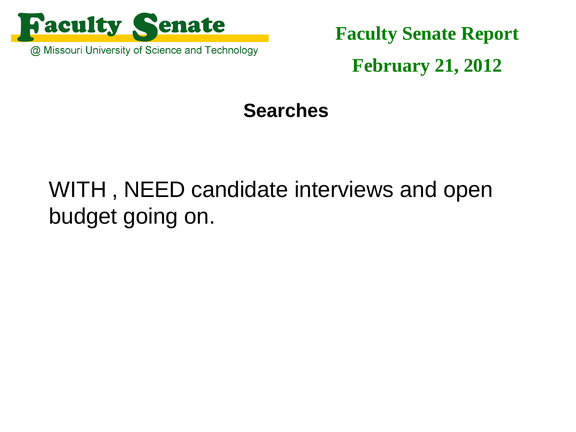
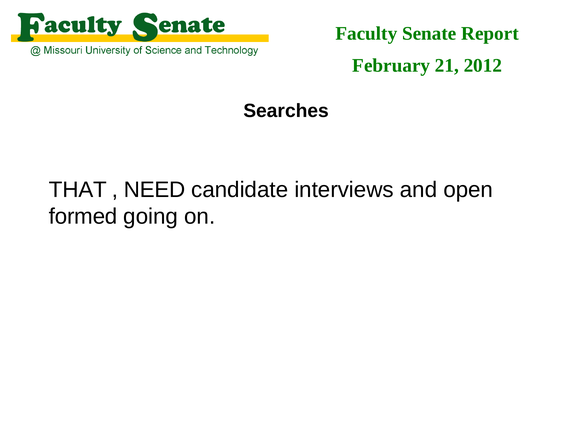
WITH: WITH -> THAT (78, 190)
budget: budget -> formed (83, 217)
